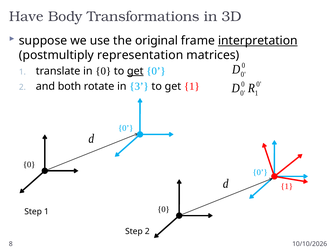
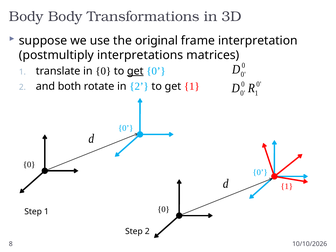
Have: Have -> Body (26, 17)
interpretation underline: present -> none (258, 41)
representation: representation -> interpretations (140, 55)
in 3: 3 -> 2 (139, 86)
